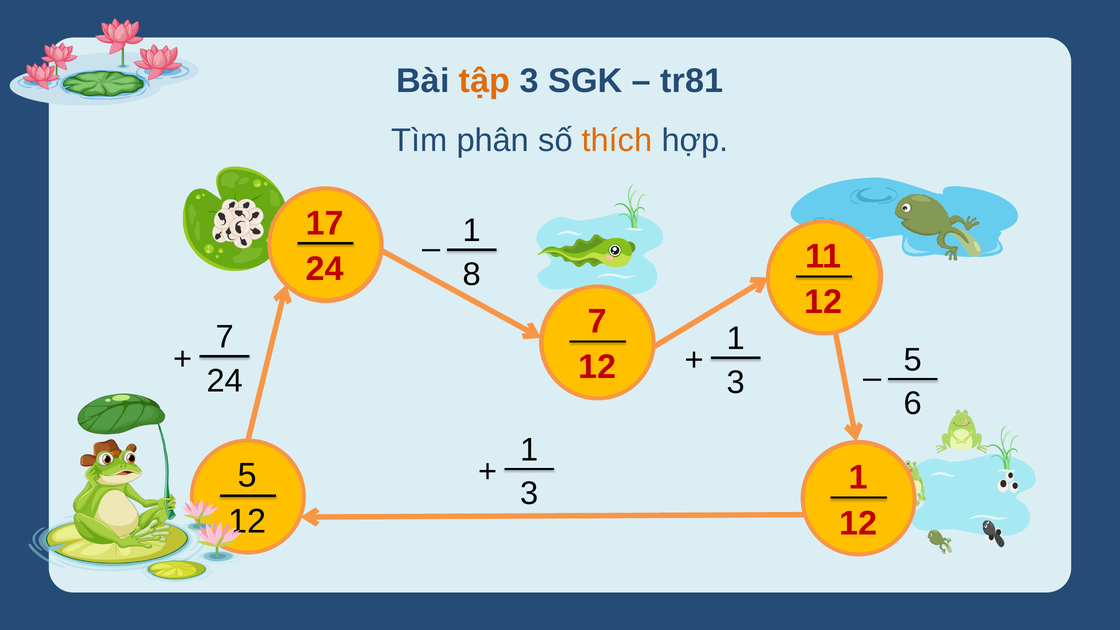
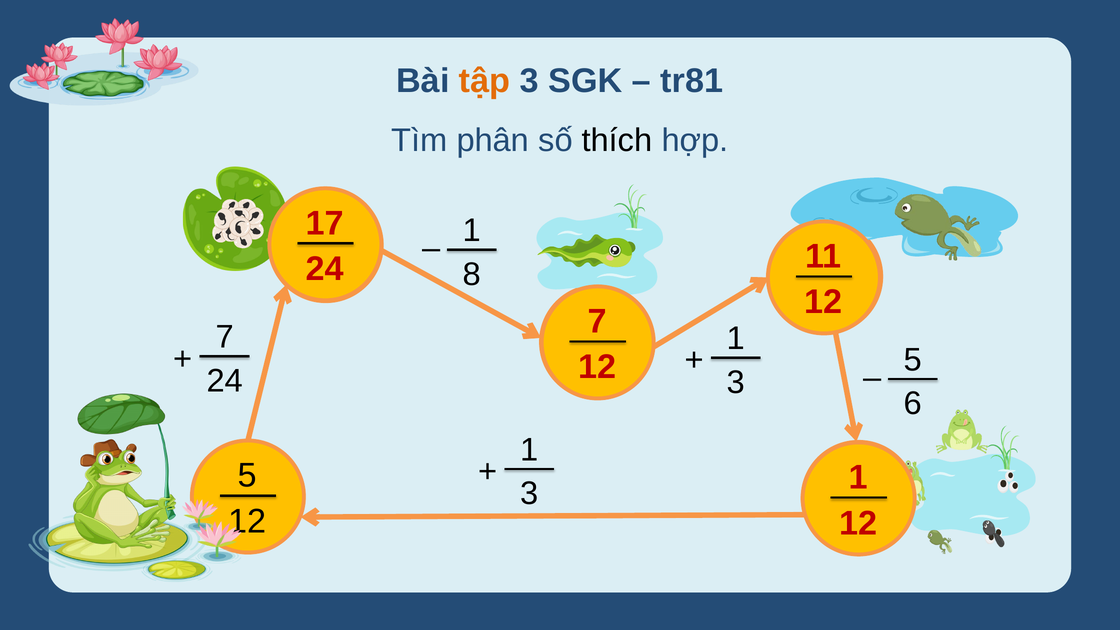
thích colour: orange -> black (617, 141)
